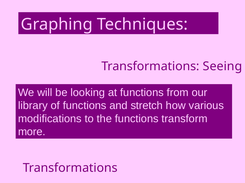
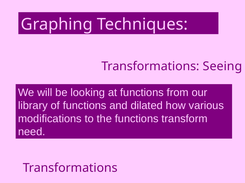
stretch: stretch -> dilated (147, 106)
more: more -> need (32, 132)
